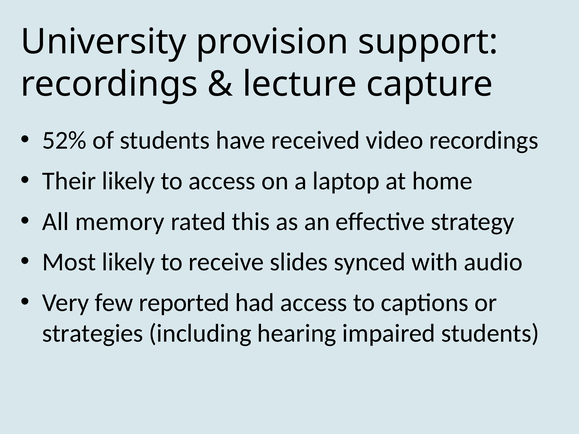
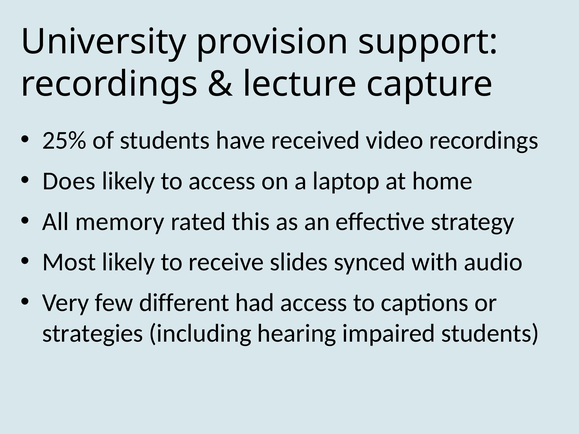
52%: 52% -> 25% (64, 141)
Their: Their -> Does (69, 181)
reported: reported -> different (184, 303)
